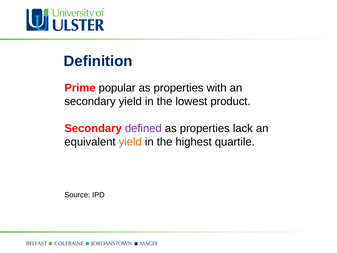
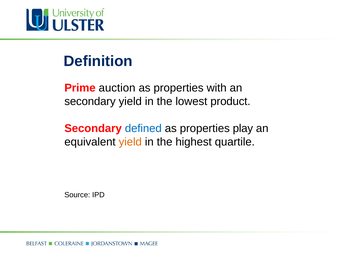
popular: popular -> auction (117, 88)
defined colour: purple -> blue (143, 128)
lack: lack -> play (243, 128)
